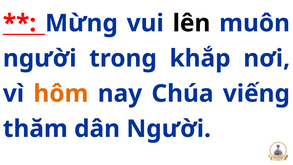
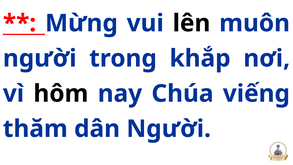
hôm colour: orange -> black (61, 94)
